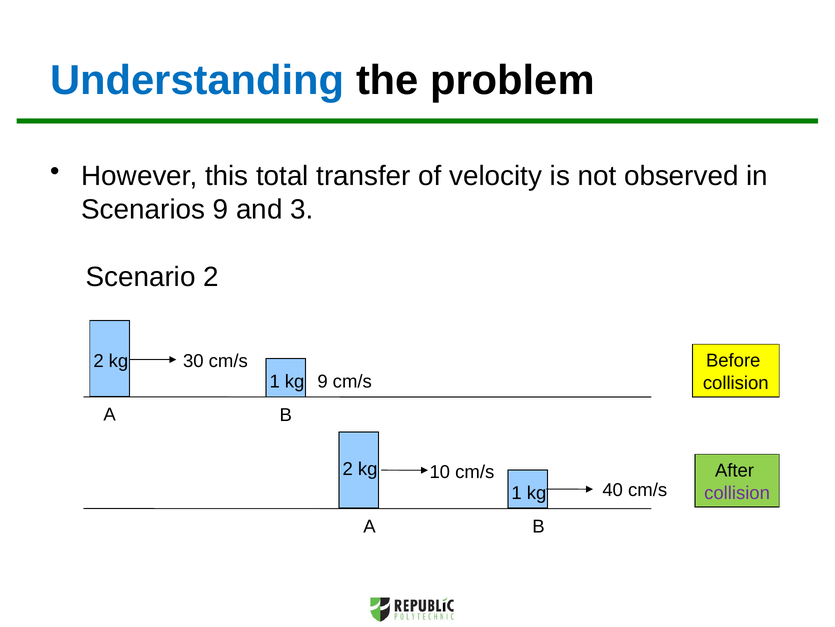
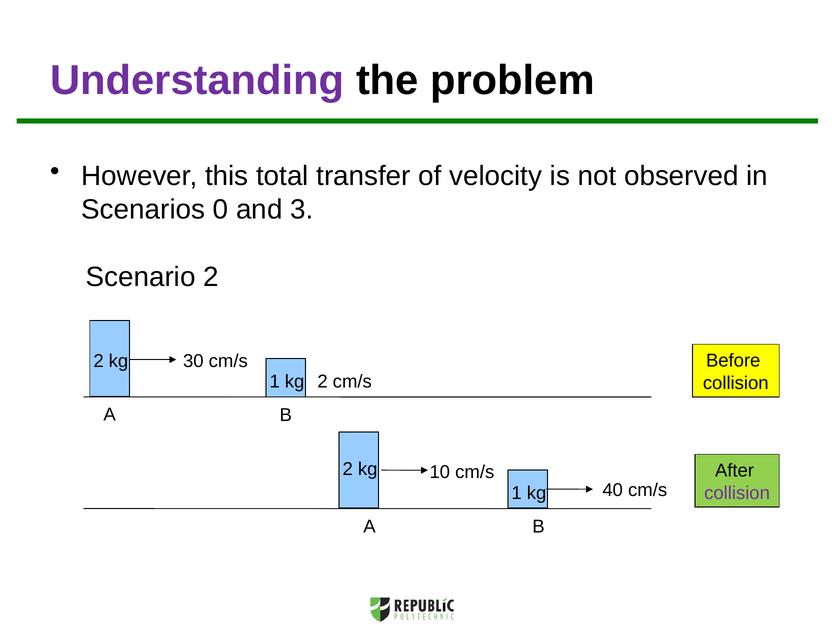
Understanding colour: blue -> purple (197, 80)
Scenarios 9: 9 -> 0 (221, 209)
kg 9: 9 -> 2 (323, 381)
